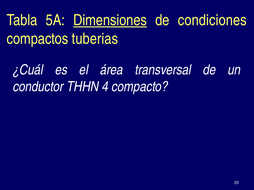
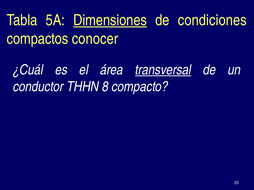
tuberias: tuberias -> conocer (95, 39)
transversal underline: none -> present (163, 70)
4: 4 -> 8 (105, 87)
